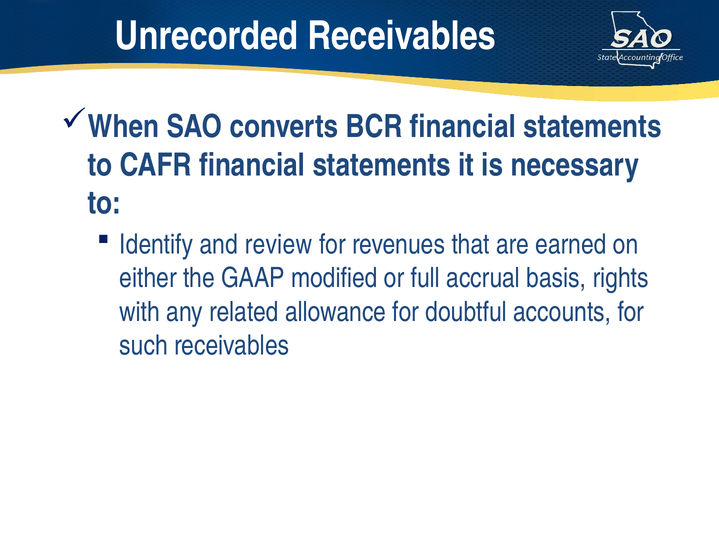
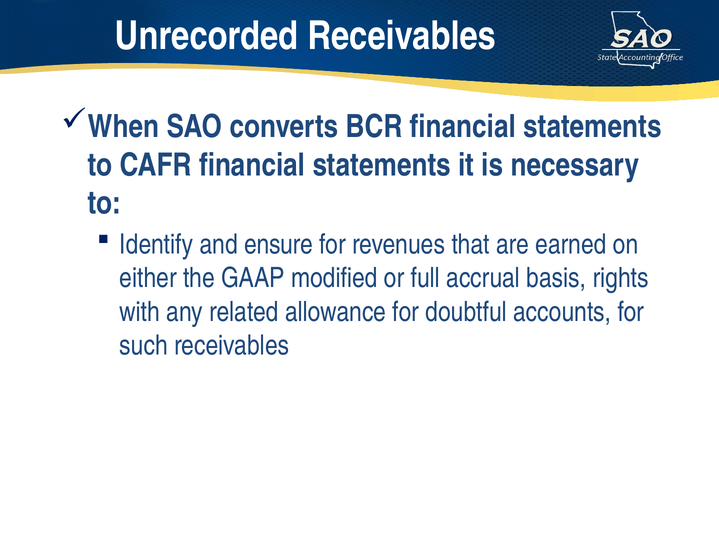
review: review -> ensure (279, 245)
